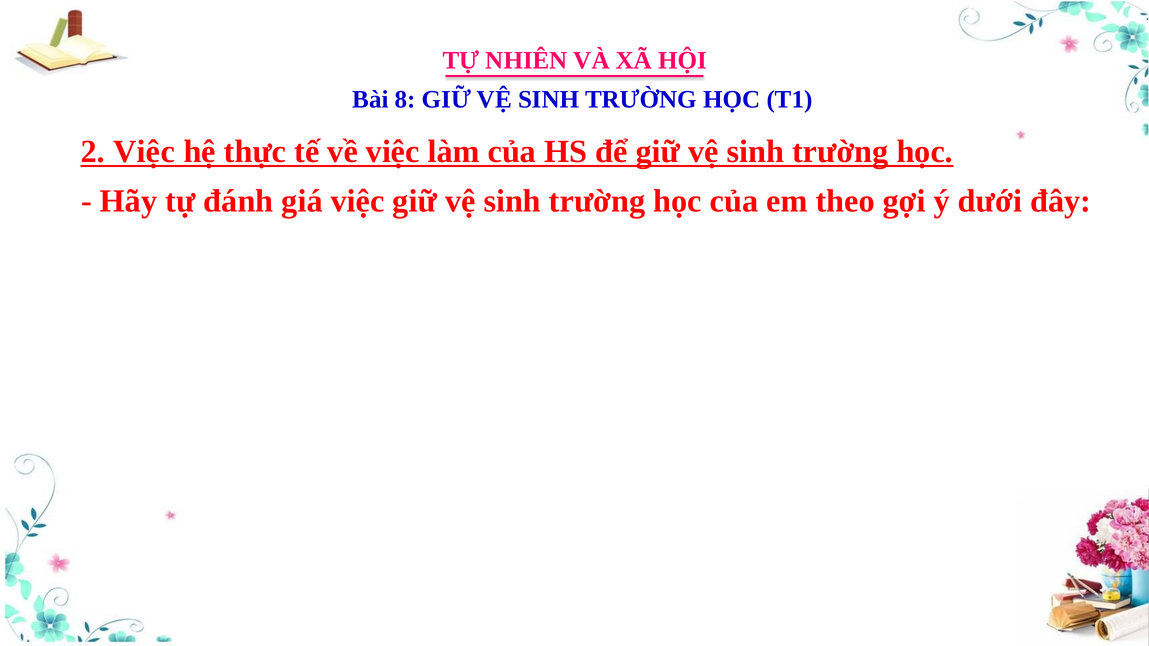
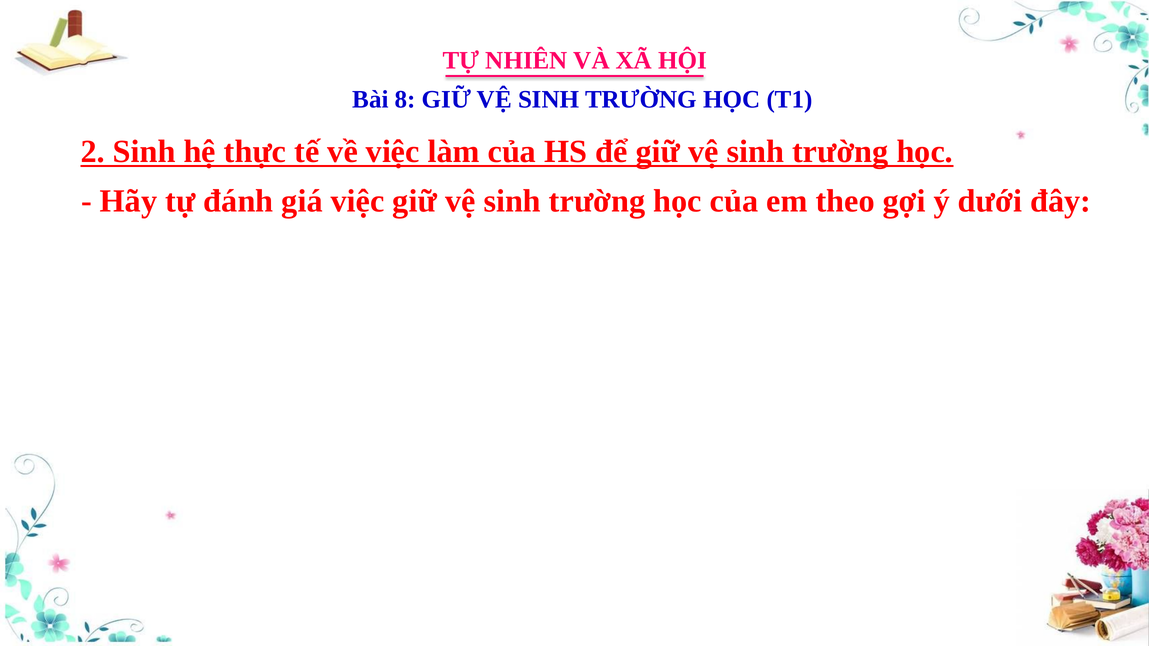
2 Việc: Việc -> Sinh (144, 152)
